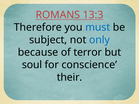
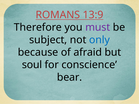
13:3: 13:3 -> 13:9 (93, 15)
must colour: blue -> purple (98, 27)
terror: terror -> afraid (88, 52)
their: their -> bear (70, 77)
